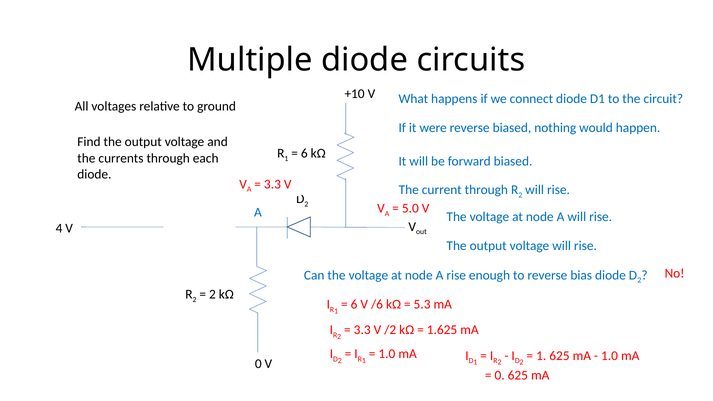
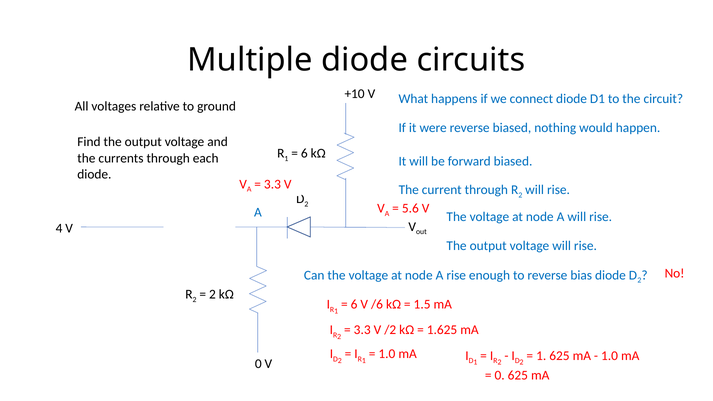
5.0: 5.0 -> 5.6 (410, 208)
5.3: 5.3 -> 1.5 (422, 304)
